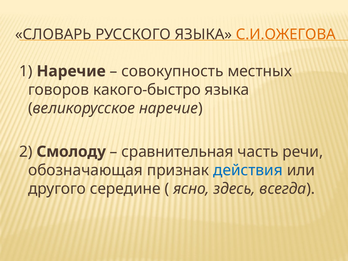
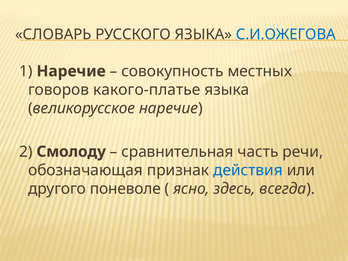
С.И.ОЖЕГОВА colour: orange -> blue (286, 34)
какого-быстро: какого-быстро -> какого-платье (147, 90)
середине: середине -> поневоле (125, 189)
